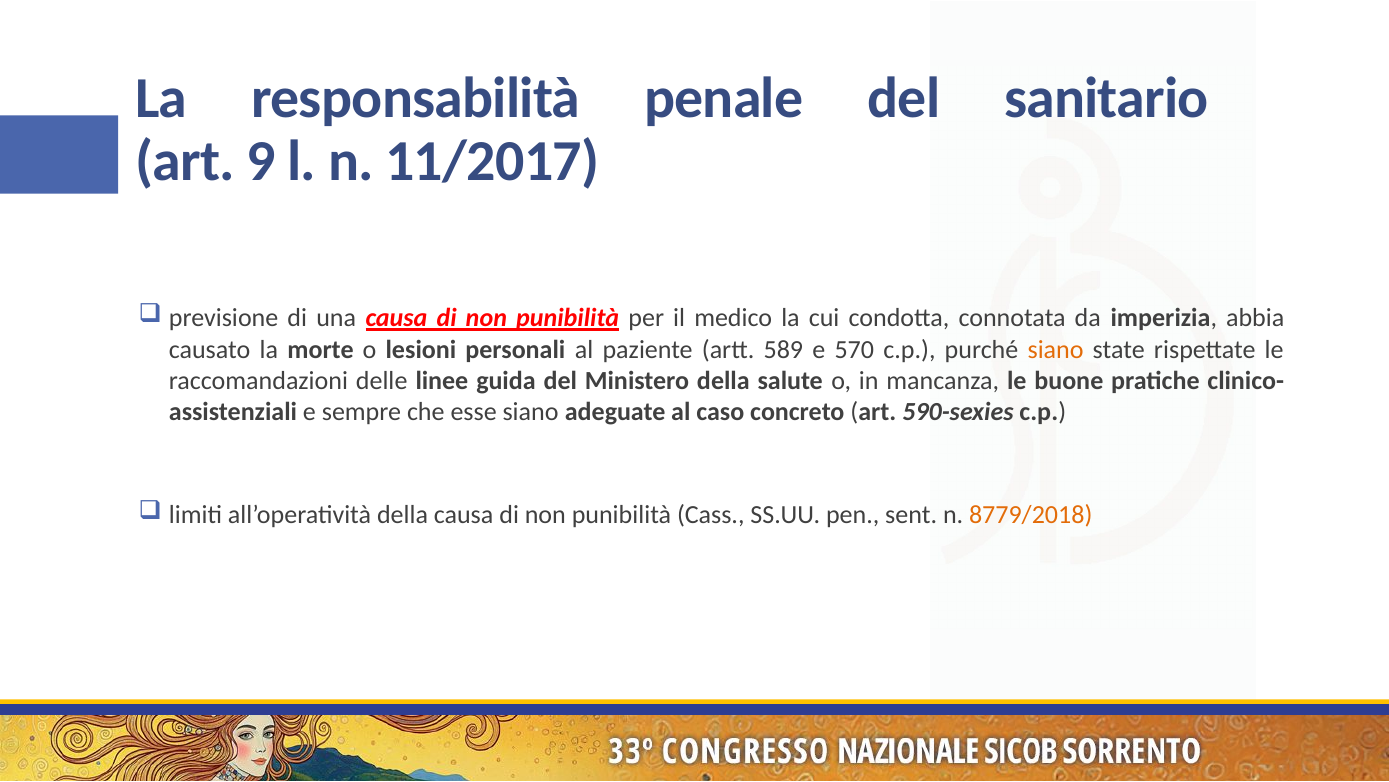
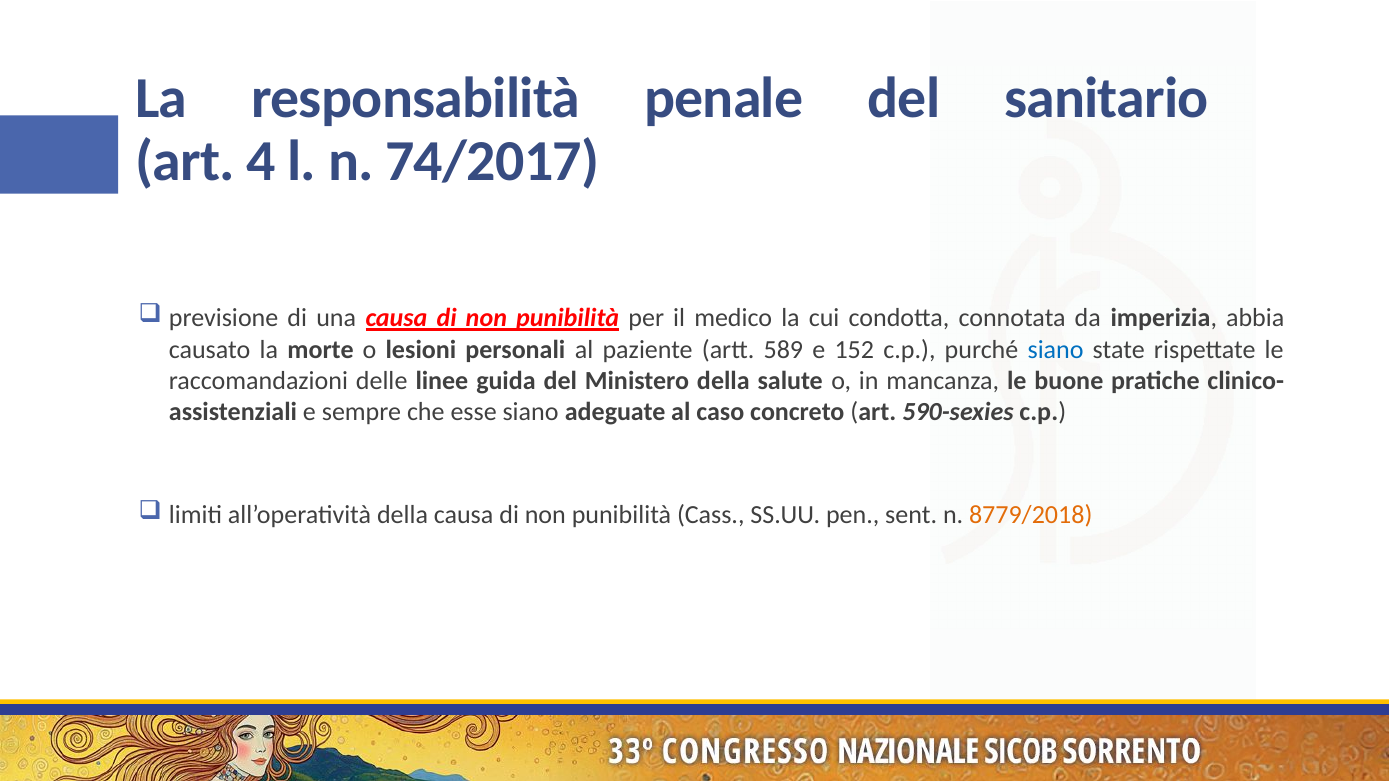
9: 9 -> 4 (261, 161)
11/2017: 11/2017 -> 74/2017 (492, 161)
570: 570 -> 152 (854, 349)
siano colour: orange -> blue (1056, 349)
